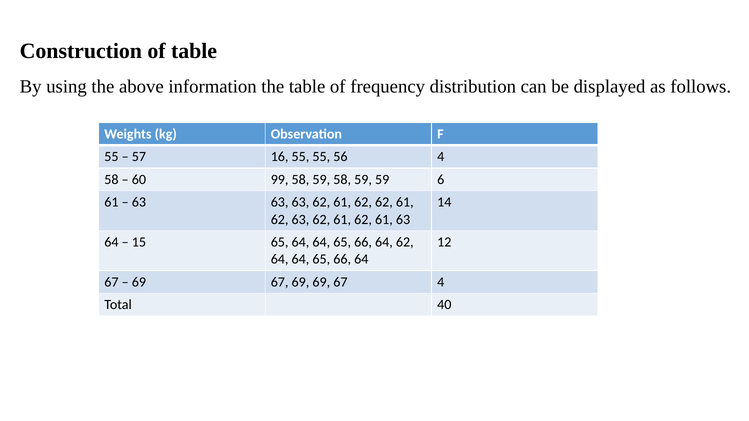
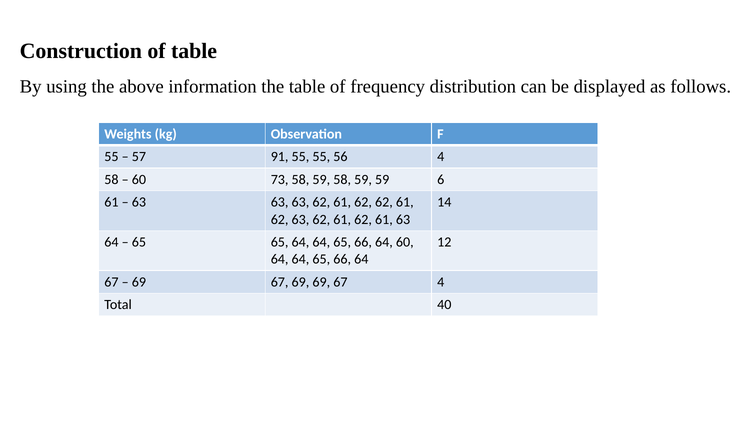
16: 16 -> 91 (280, 157)
99: 99 -> 73 (280, 180)
15: 15 -> 65 (139, 242)
64 62: 62 -> 60 (405, 242)
